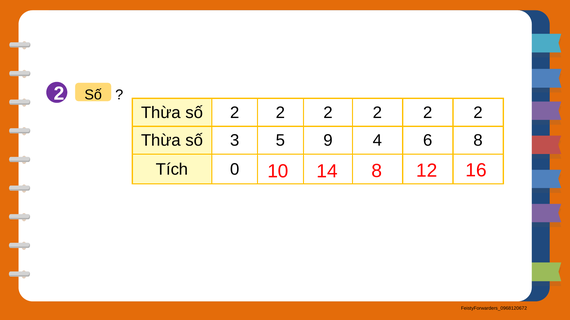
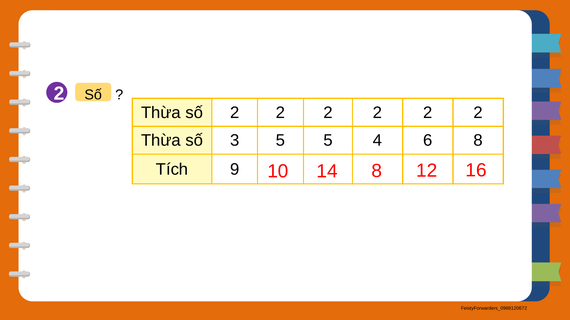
5 9: 9 -> 5 (328, 141)
0: 0 -> 9 (235, 170)
